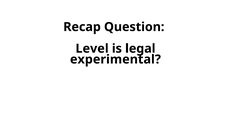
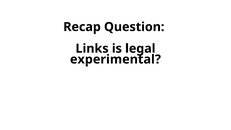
Level: Level -> Links (92, 49)
